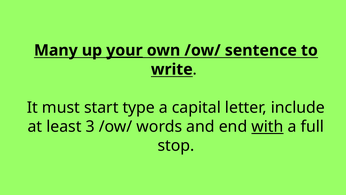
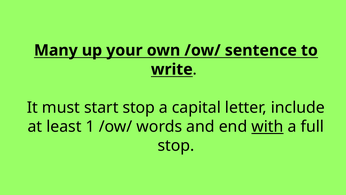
your underline: present -> none (124, 50)
start type: type -> stop (139, 107)
3: 3 -> 1 (90, 126)
